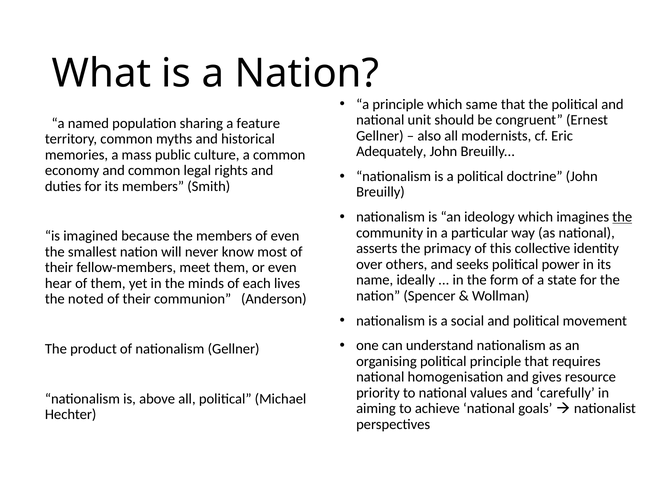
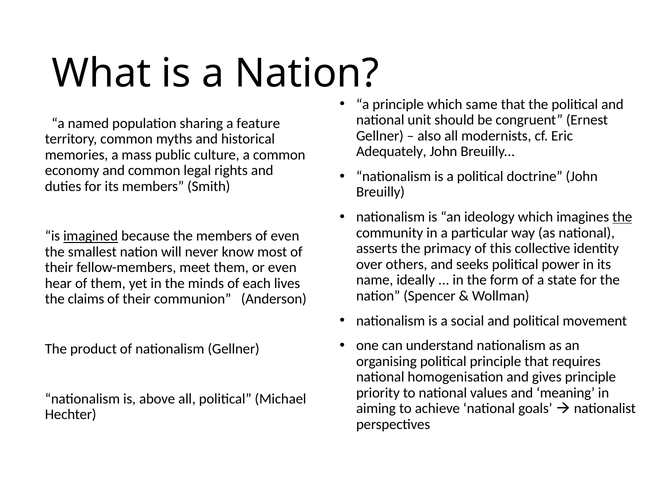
imagined underline: none -> present (91, 236)
noted: noted -> claims (86, 299)
gives resource: resource -> principle (590, 378)
carefully: carefully -> meaning (566, 393)
